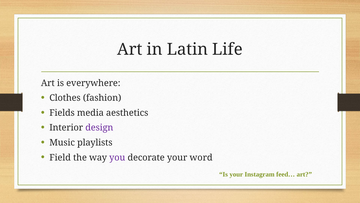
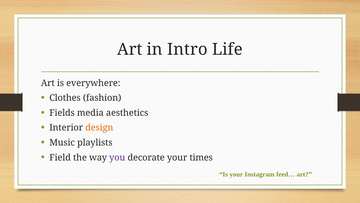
Latin: Latin -> Intro (187, 49)
design colour: purple -> orange (99, 127)
word: word -> times (201, 157)
